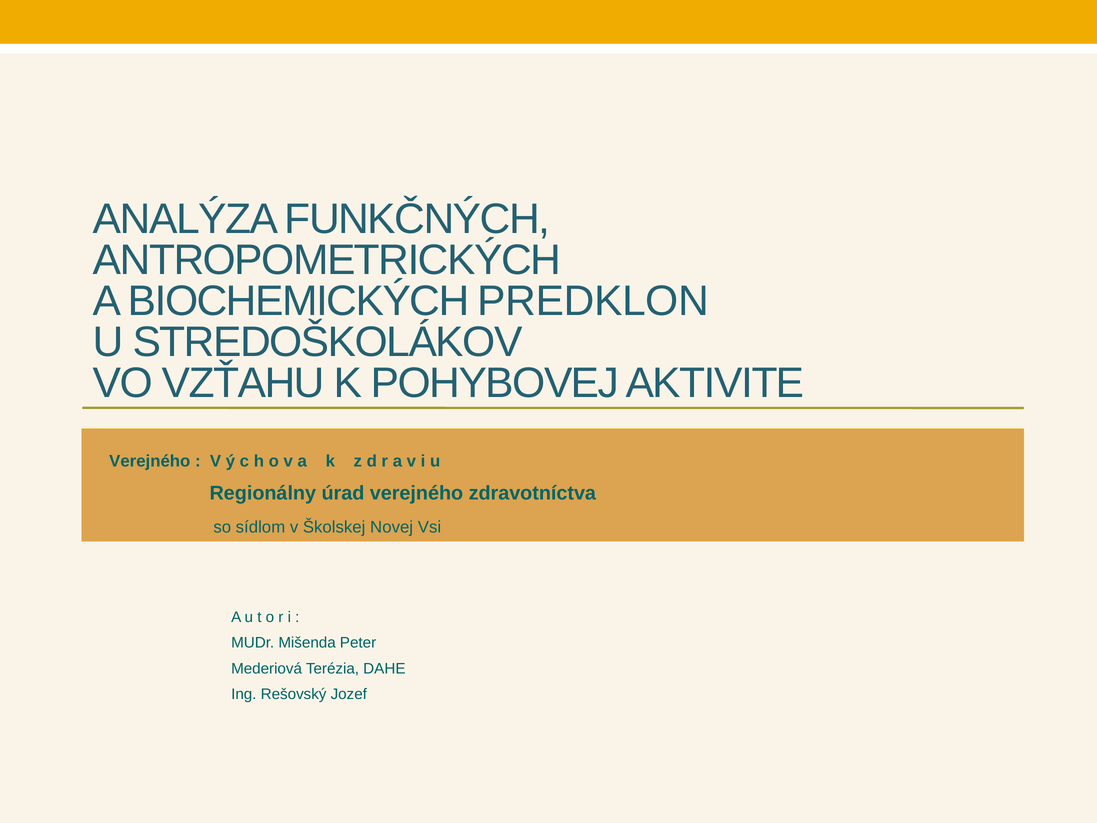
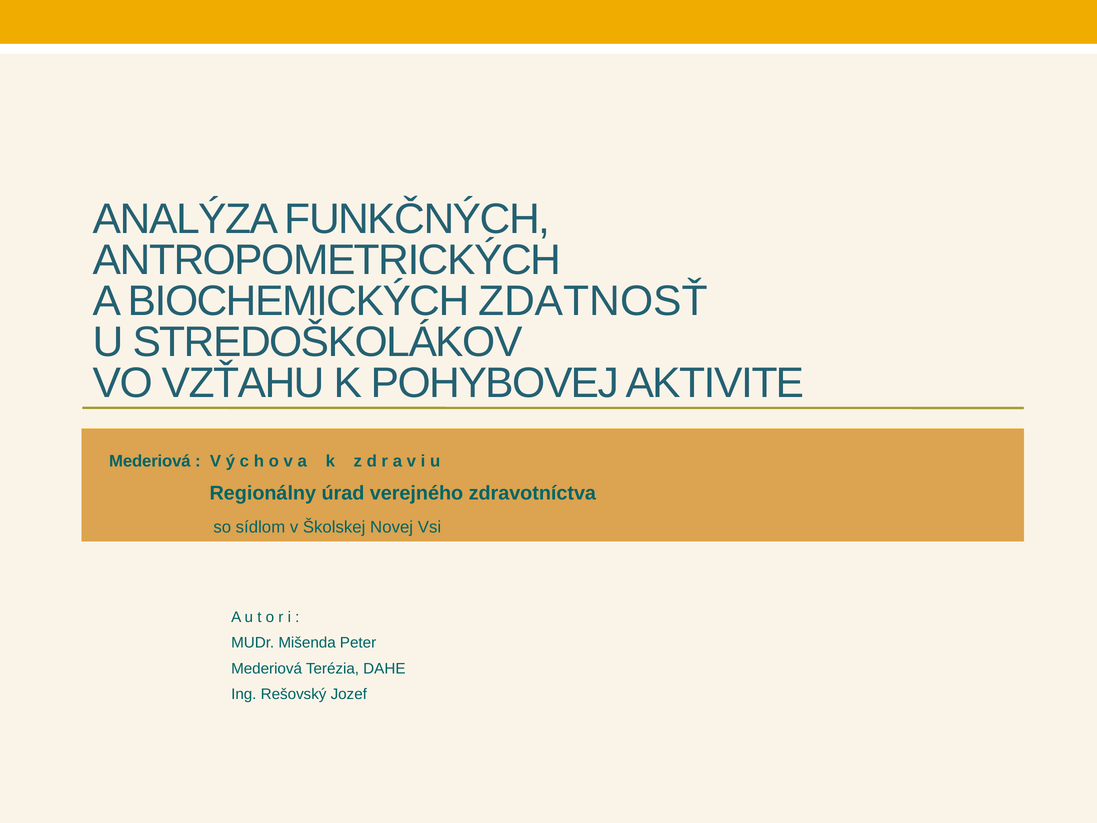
PREDKLON: PREDKLON -> ZDATNOSŤ (593, 301)
Verejného: Verejného -> Mederiová (150, 461)
